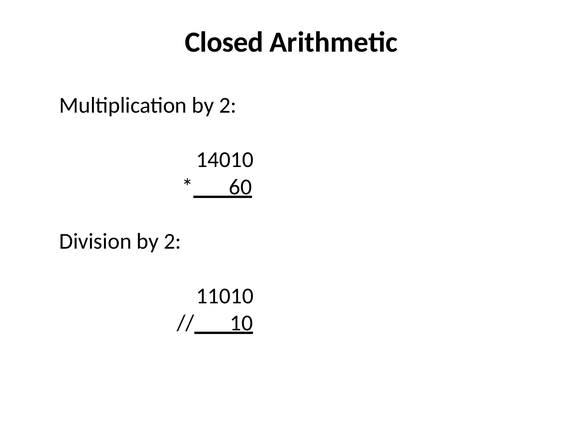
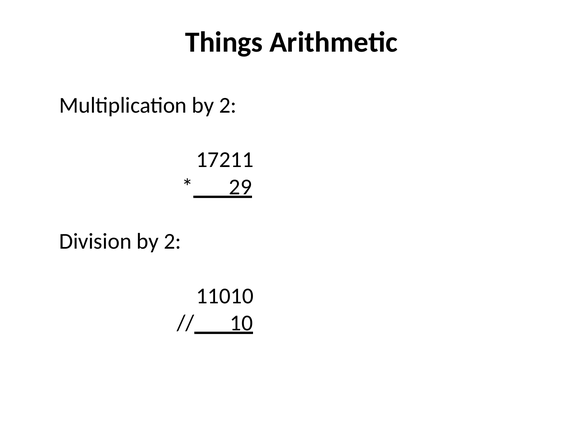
Closed: Closed -> Things (224, 42)
14010: 14010 -> 17211 (225, 160)
60: 60 -> 29 (240, 187)
